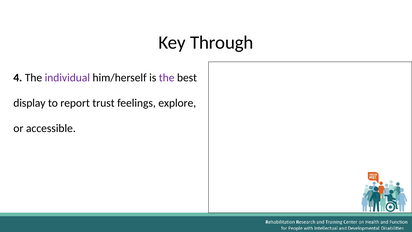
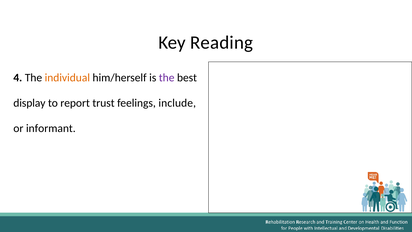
Through: Through -> Reading (222, 43)
individual colour: purple -> orange (67, 78)
explore: explore -> include (177, 103)
accessible: accessible -> informant (51, 128)
